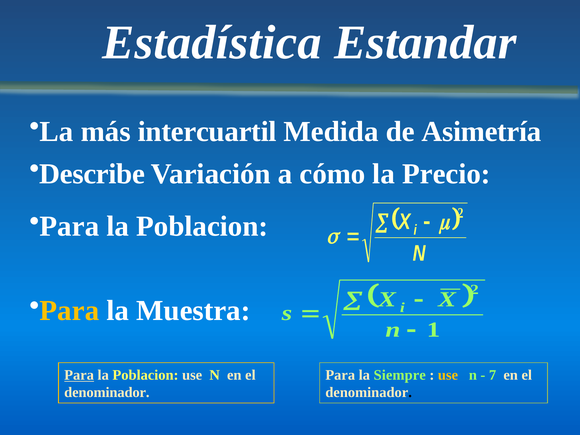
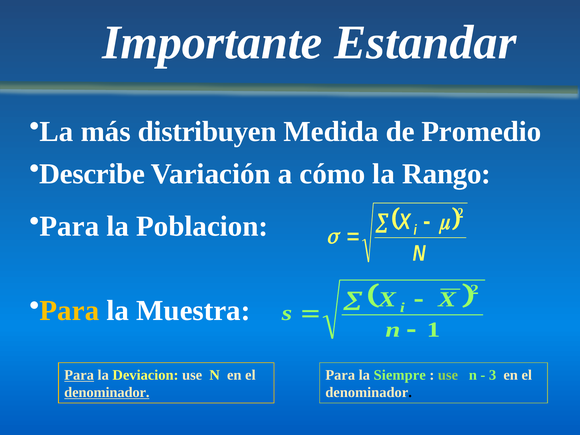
Estadística: Estadística -> Importante (212, 43)
intercuartil: intercuartil -> distribuyen (207, 132)
Asimetría: Asimetría -> Promedio (481, 132)
Precio: Precio -> Rango (447, 174)
Poblacion: Poblacion -> Deviacion (145, 375)
use colour: yellow -> light green (448, 375)
7: 7 -> 3 (493, 375)
denominador underline: none -> present (107, 392)
